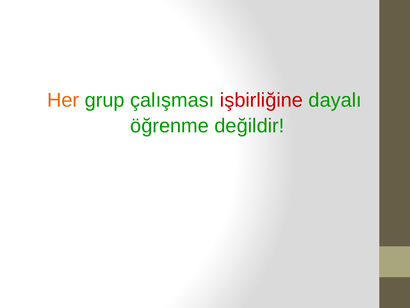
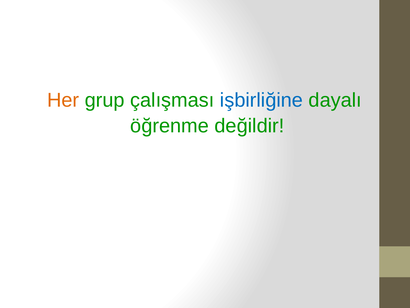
işbirliğine colour: red -> blue (262, 100)
